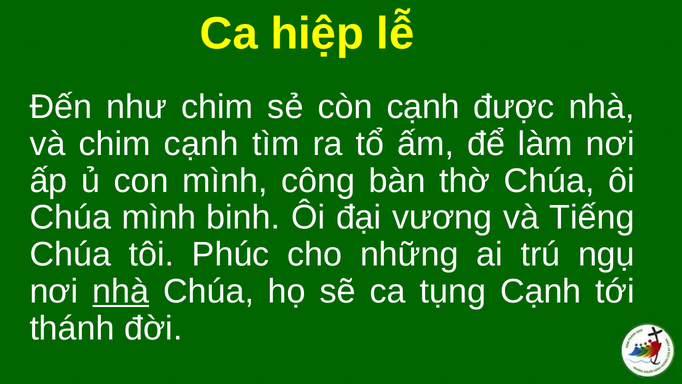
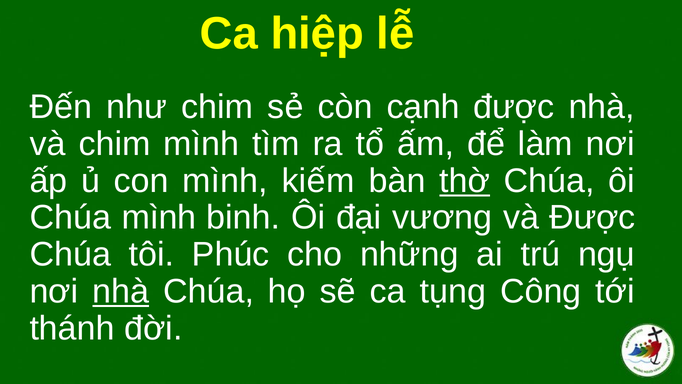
chim cạnh: cạnh -> mình (201, 144)
công: công -> kiếm (318, 181)
thờ underline: none -> present (465, 181)
và Tiếng: Tiếng -> Được (592, 218)
tụng Cạnh: Cạnh -> Công (541, 291)
